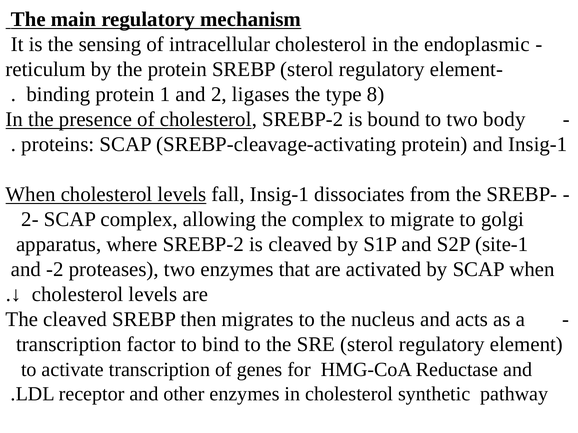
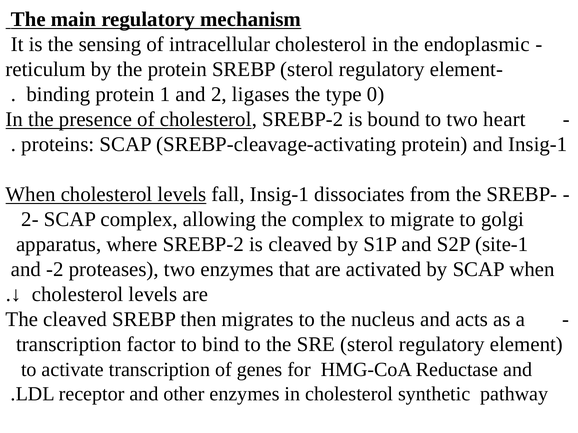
8: 8 -> 0 (376, 94)
body: body -> heart (505, 120)
